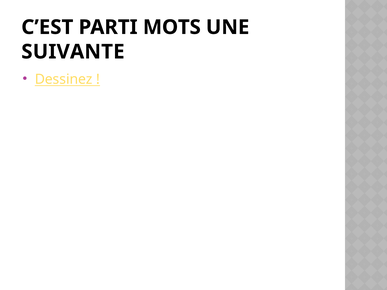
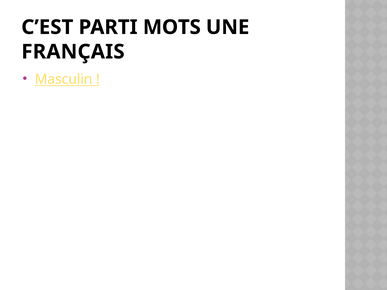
SUIVANTE: SUIVANTE -> FRANÇAIS (73, 52)
Dessinez: Dessinez -> Masculin (64, 79)
